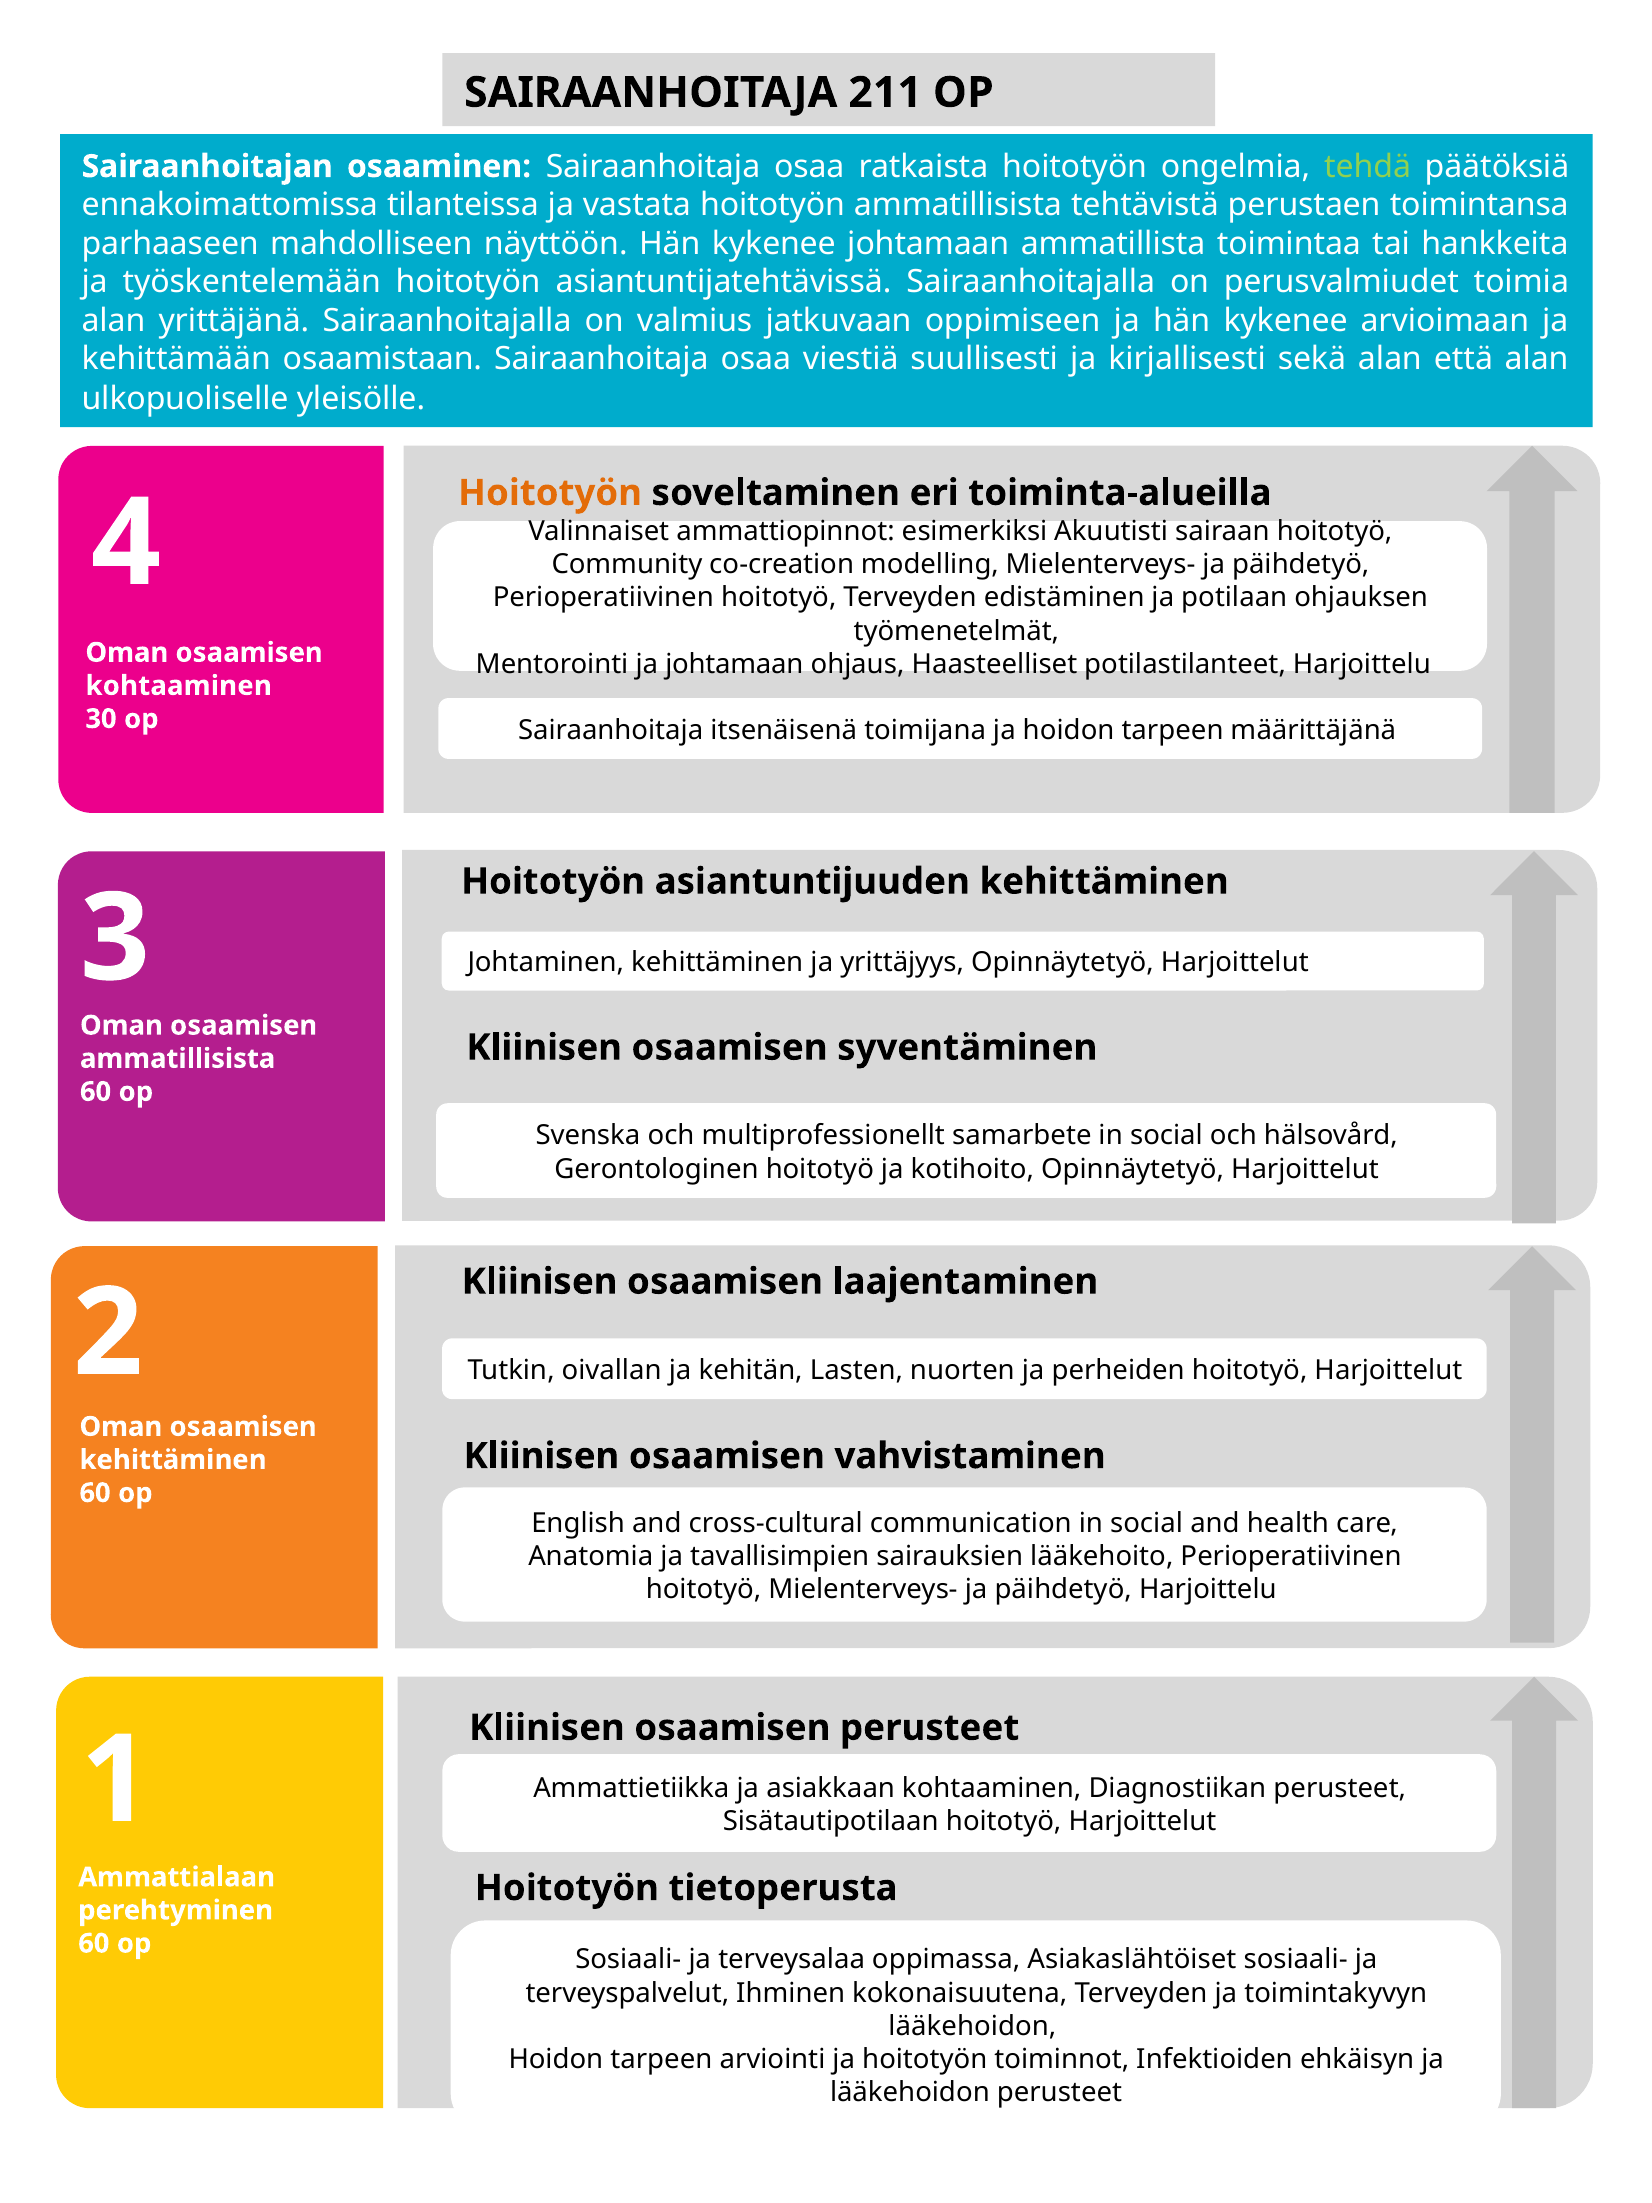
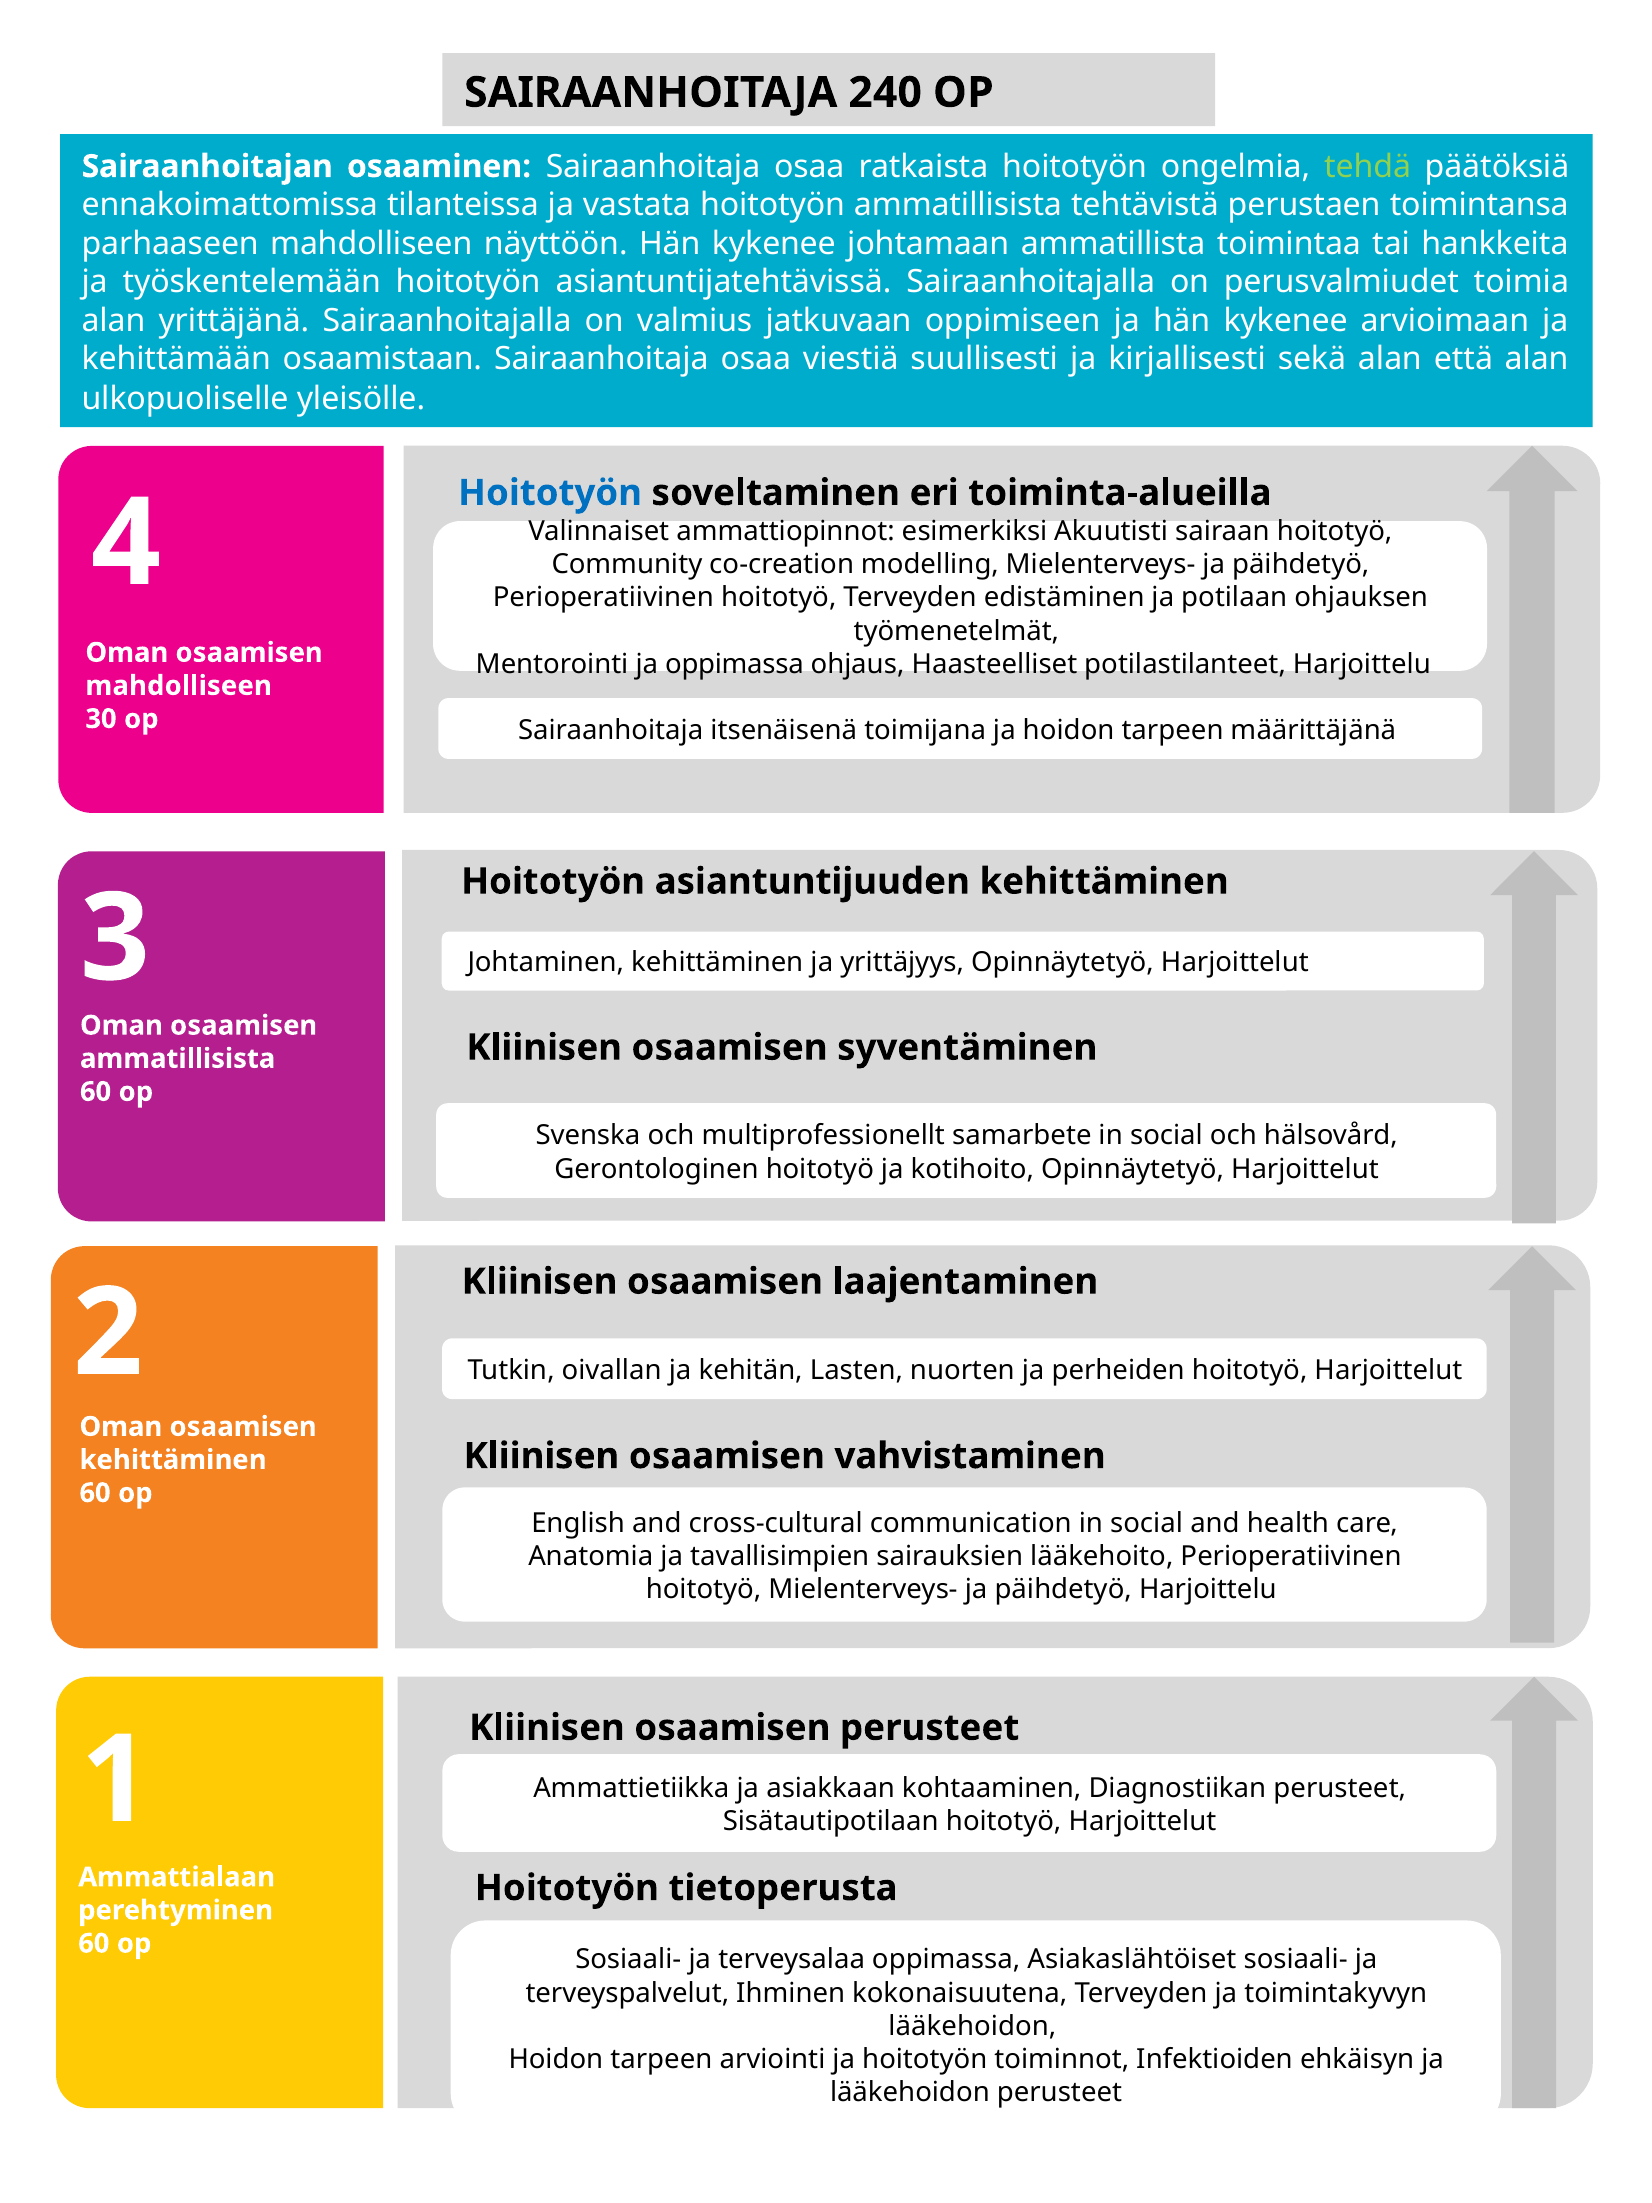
211: 211 -> 240 (885, 93)
Hoitotyön colour: orange -> blue (550, 493)
ja johtamaan: johtamaan -> oppimassa (734, 664)
kohtaaminen: kohtaaminen -> mahdolliseen (179, 686)
